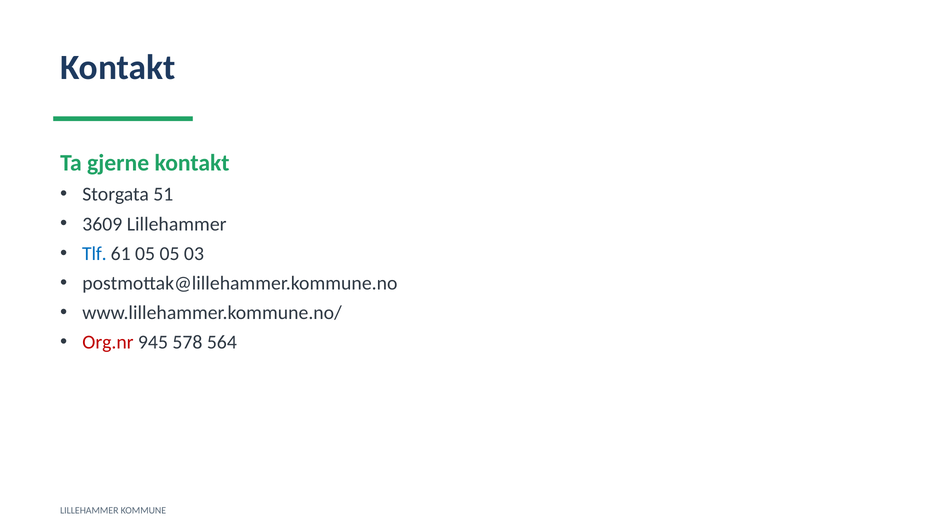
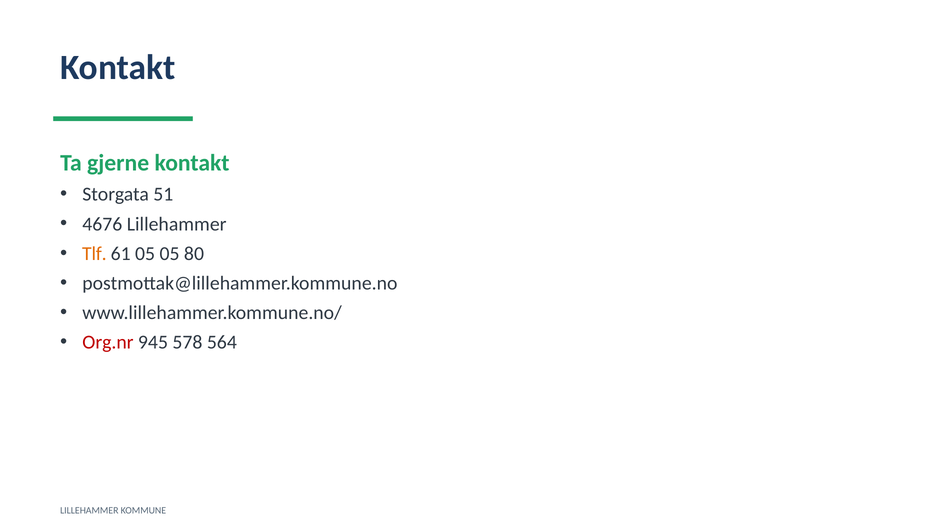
3609: 3609 -> 4676 (102, 224)
Tlf colour: blue -> orange (94, 254)
03: 03 -> 80 (194, 254)
